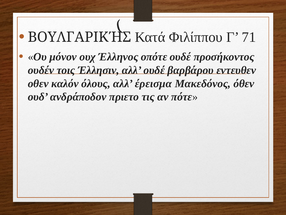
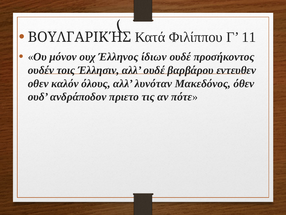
71: 71 -> 11 (249, 37)
οπότε: οπότε -> ίδιων (154, 57)
έρεισμα: έρεισμα -> λυνόταν (153, 83)
